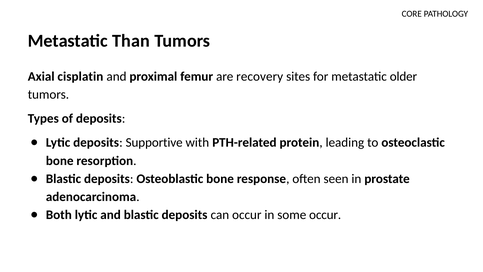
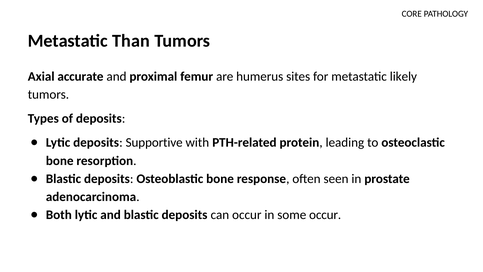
cisplatin: cisplatin -> accurate (80, 76)
recovery: recovery -> humerus (260, 76)
older: older -> likely (403, 76)
